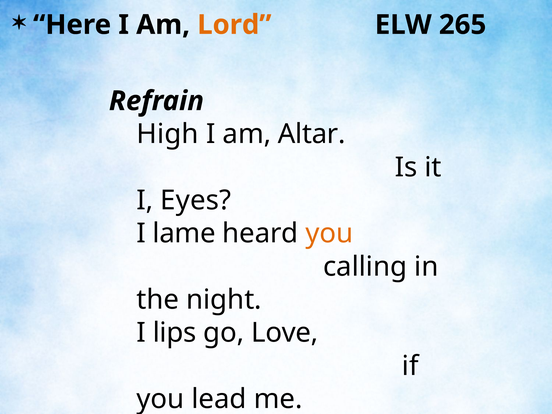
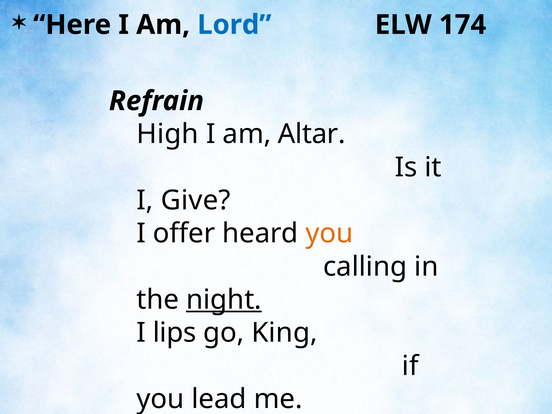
Lord colour: orange -> blue (234, 25)
265: 265 -> 174 (463, 25)
Eyes: Eyes -> Give (196, 200)
lame: lame -> offer (184, 233)
night underline: none -> present (224, 300)
Love: Love -> King (284, 333)
